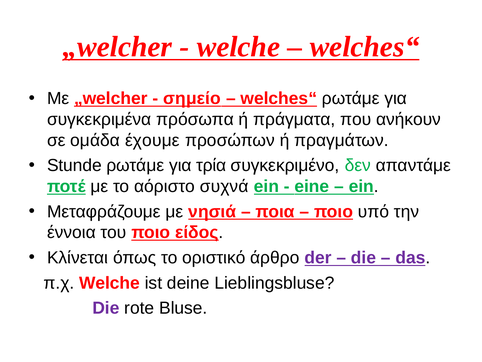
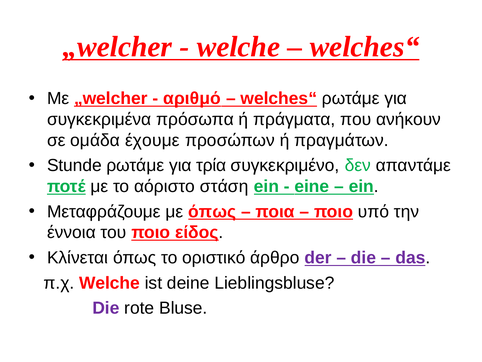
σημείο: σημείο -> αριθμό (192, 98)
συχνά: συχνά -> στάση (224, 186)
με νησιά: νησιά -> όπως (212, 211)
